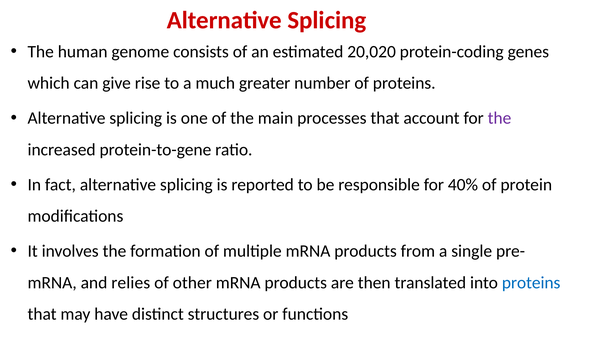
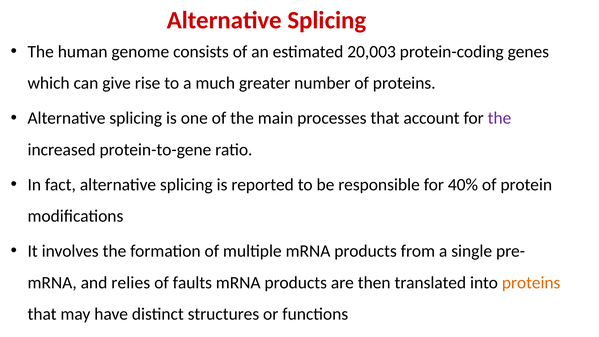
20,020: 20,020 -> 20,003 (372, 52)
other: other -> faults (192, 283)
proteins colour: blue -> orange (531, 283)
